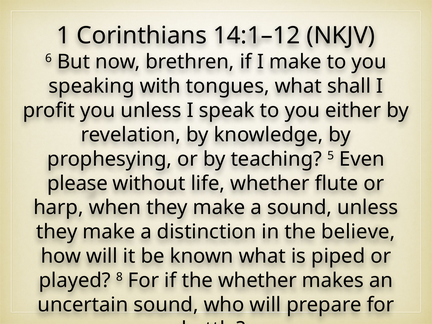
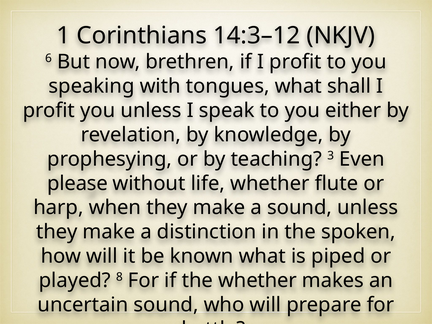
14:1–12: 14:1–12 -> 14:3–12 (257, 36)
if I make: make -> profit (295, 62)
5: 5 -> 3 (331, 156)
believe: believe -> spoken (358, 232)
